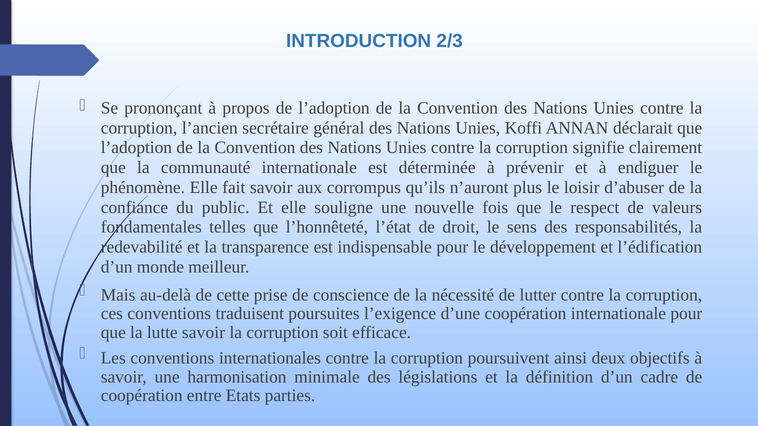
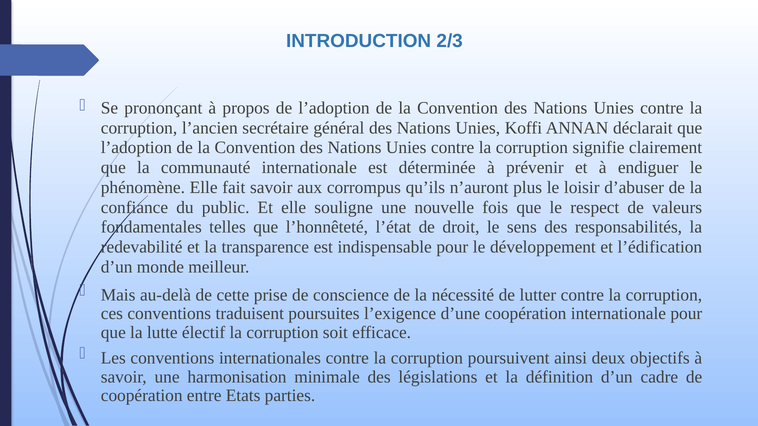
lutte savoir: savoir -> électif (204, 333)
